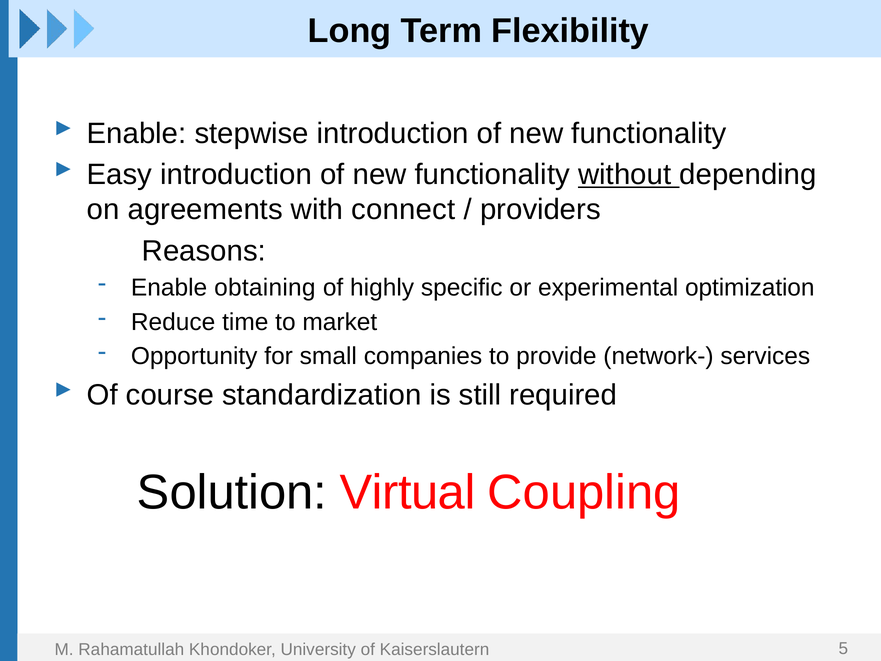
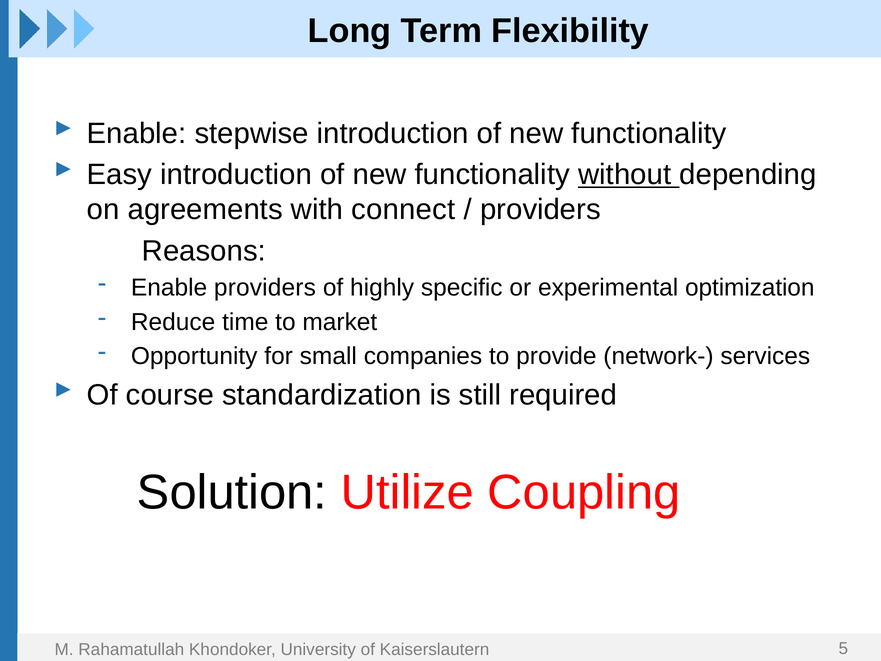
Enable obtaining: obtaining -> providers (265, 288)
Virtual: Virtual -> Utilize (407, 492)
